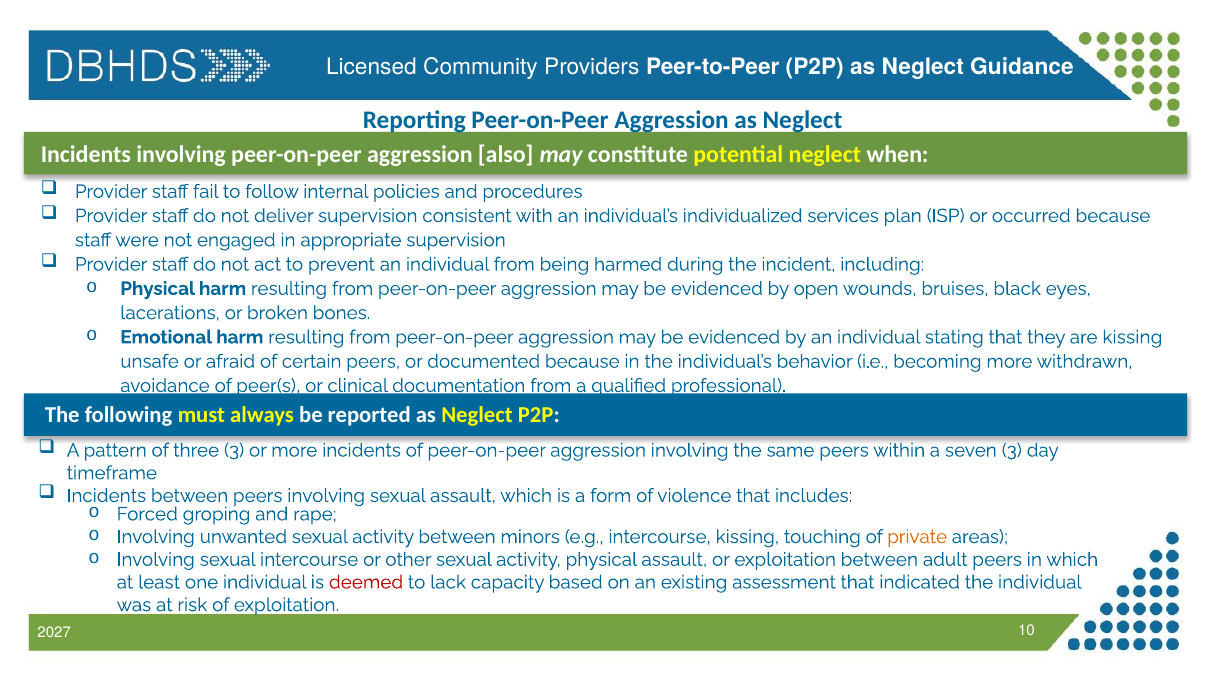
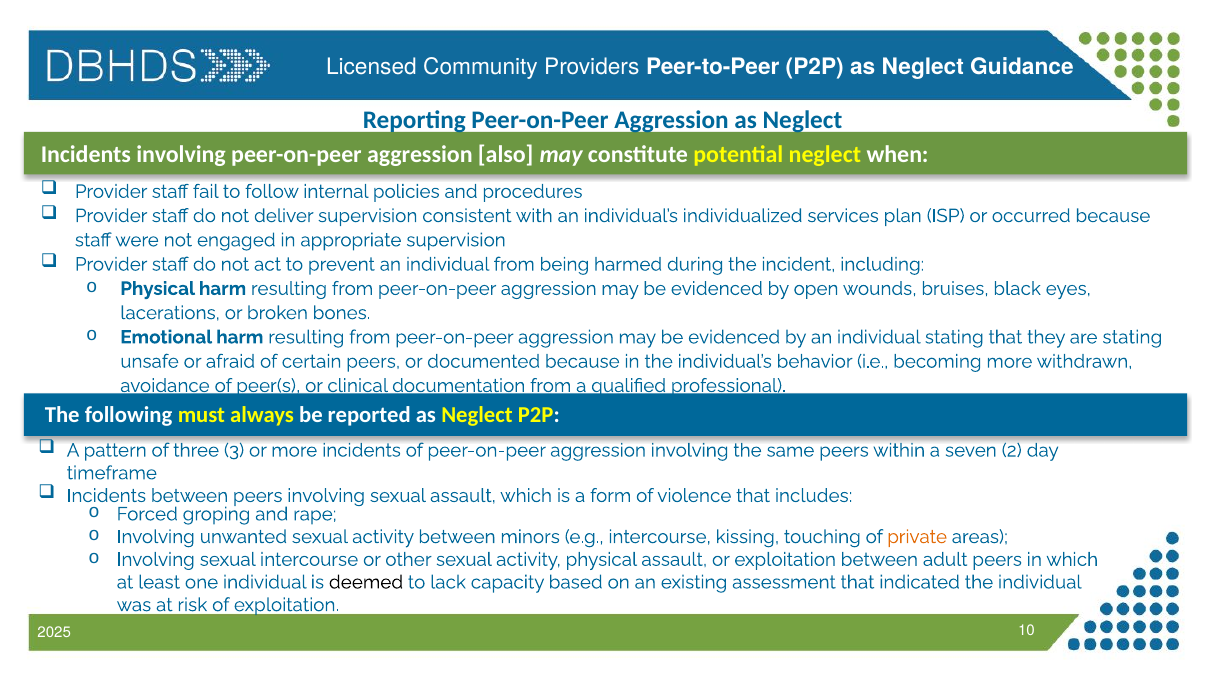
are kissing: kissing -> stating (1132, 337)
seven 3: 3 -> 2 (1012, 450)
deemed colour: red -> black (366, 582)
2027: 2027 -> 2025 (54, 632)
